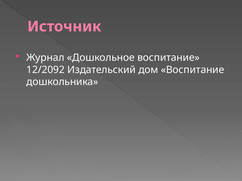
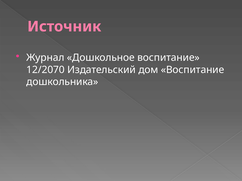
12/2092: 12/2092 -> 12/2070 (46, 70)
